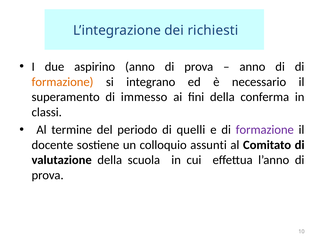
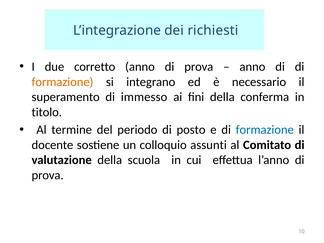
aspirino: aspirino -> corretto (95, 67)
classi: classi -> titolo (47, 112)
quelli: quelli -> posto (191, 130)
formazione colour: purple -> blue (265, 130)
